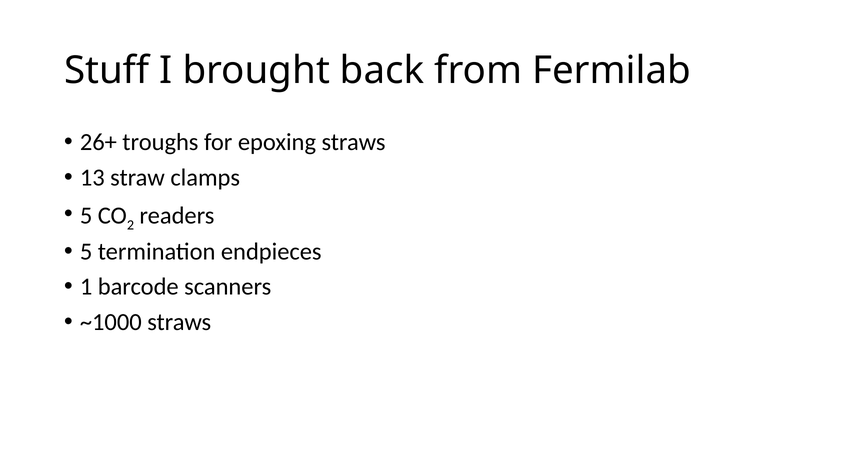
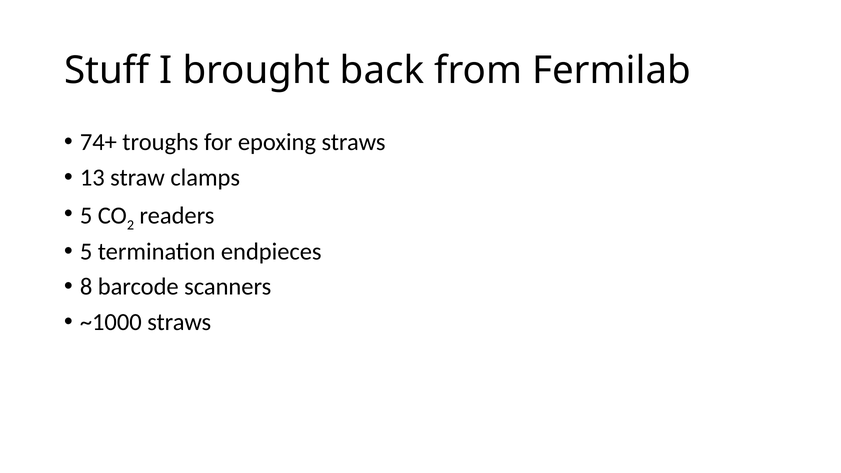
26+: 26+ -> 74+ (98, 142)
1: 1 -> 8 (86, 287)
